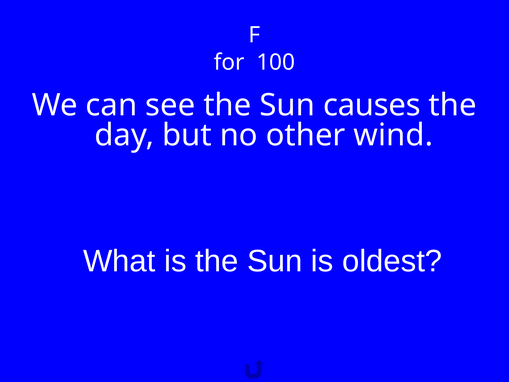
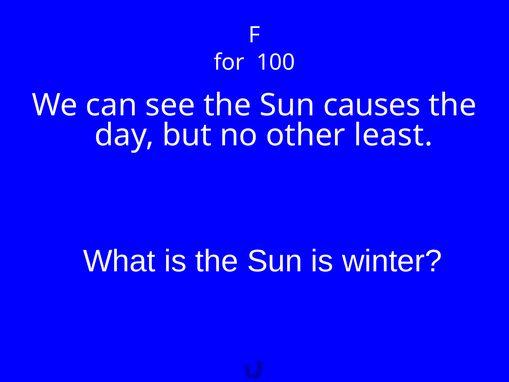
wind: wind -> least (393, 135)
oldest: oldest -> winter (392, 261)
